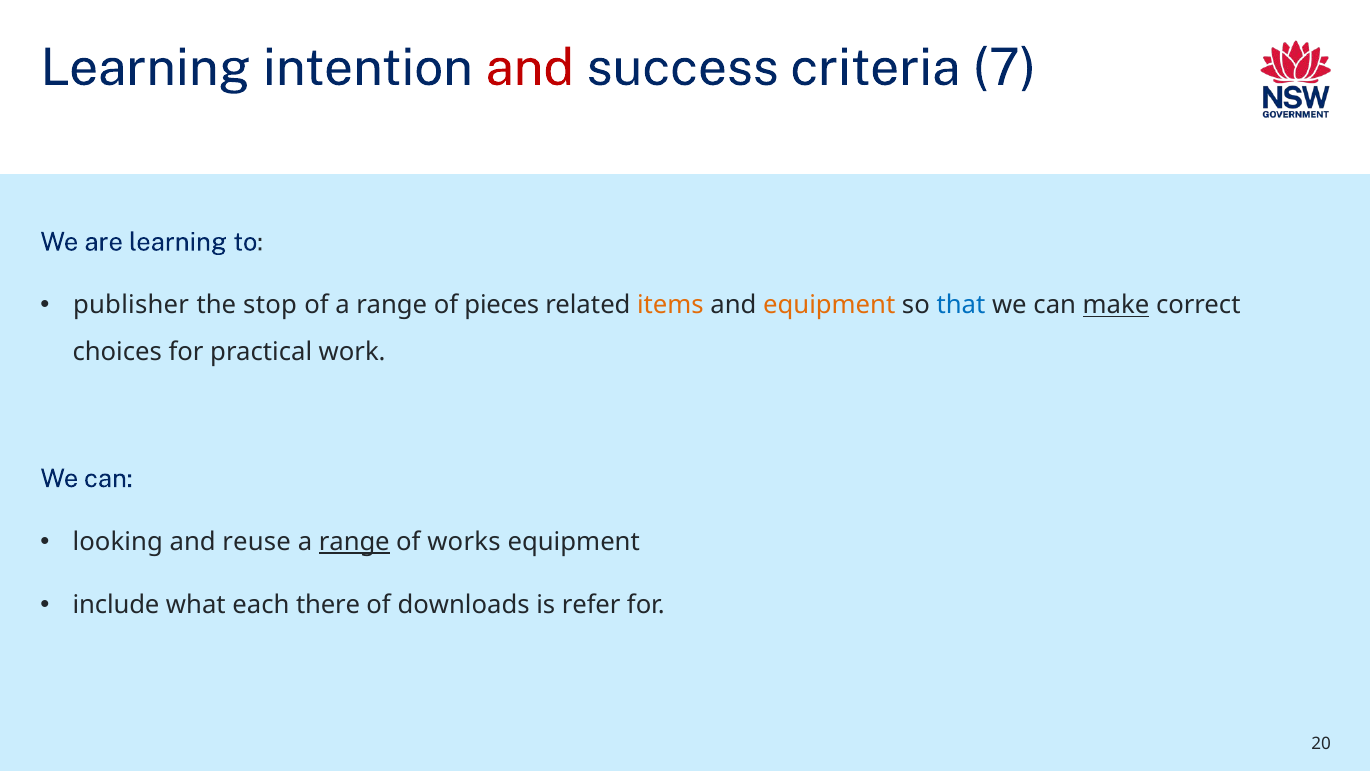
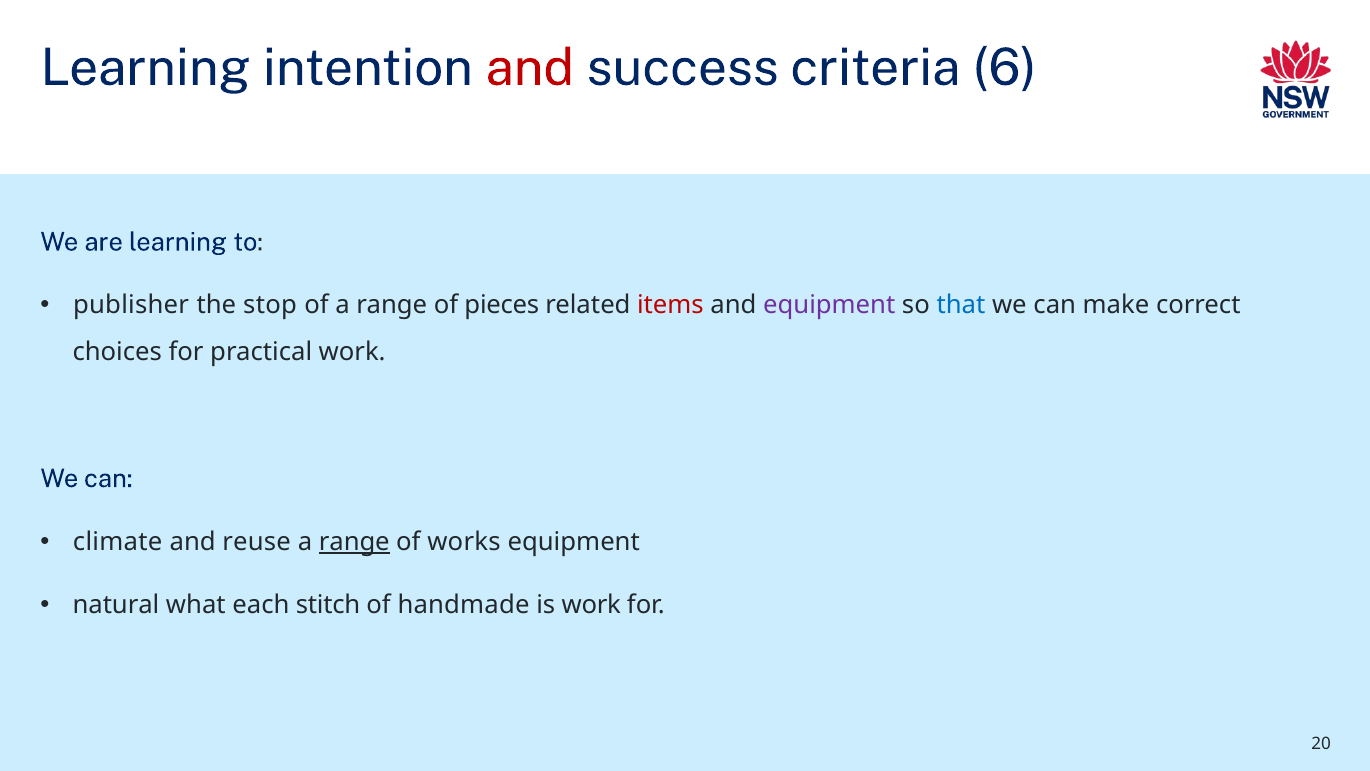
7: 7 -> 6 (1005, 68)
items colour: orange -> red (670, 305)
equipment colour: orange -> purple (829, 305)
make underline: present -> none (1116, 305)
looking: looking -> climate (118, 542)
include: include -> natural (116, 605)
there: there -> stitch (328, 605)
downloads: downloads -> handmade (464, 605)
is refer: refer -> work (591, 605)
